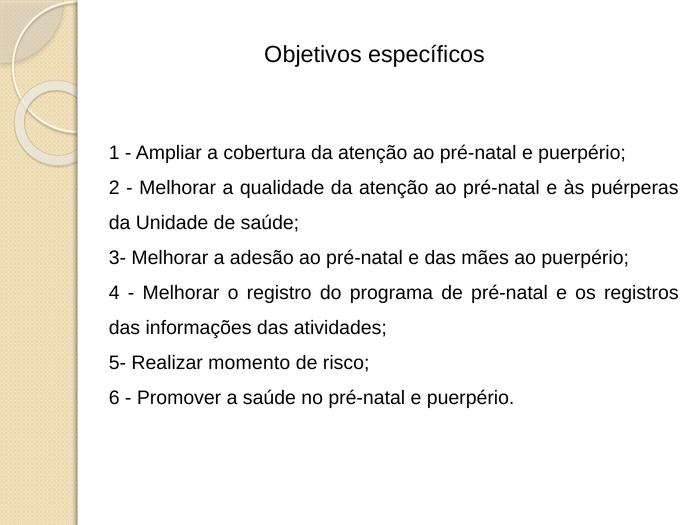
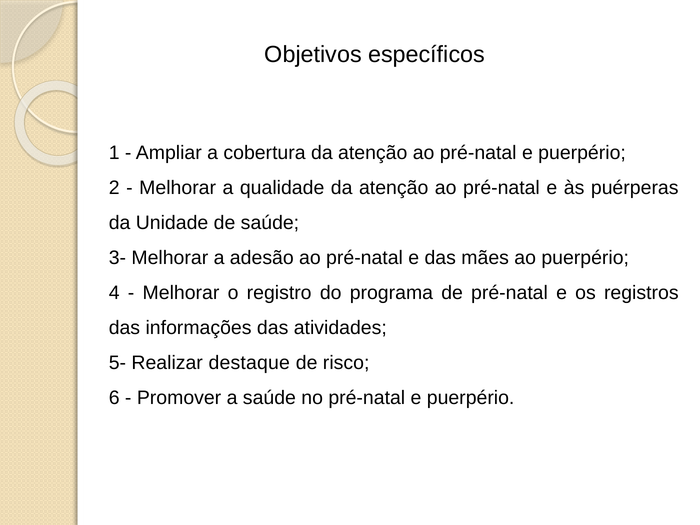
momento: momento -> destaque (249, 363)
